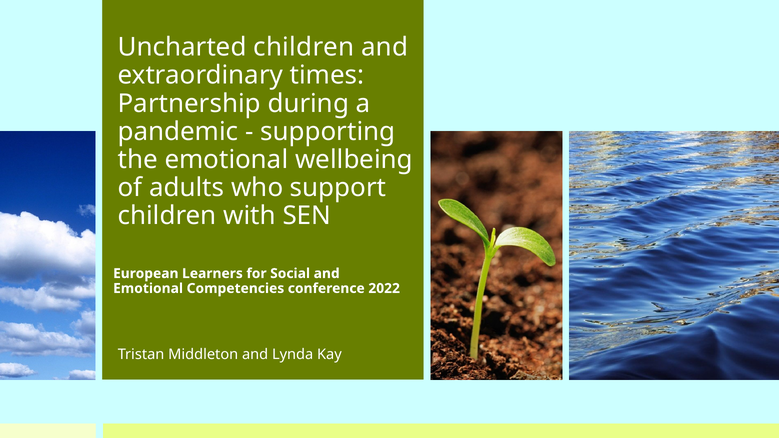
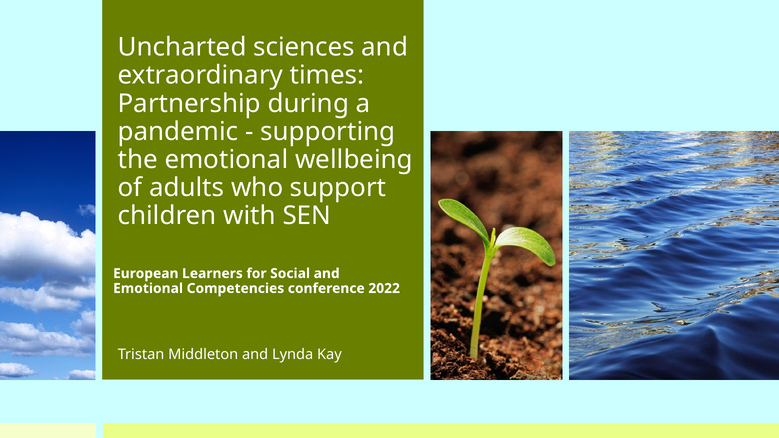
Uncharted children: children -> sciences (304, 47)
